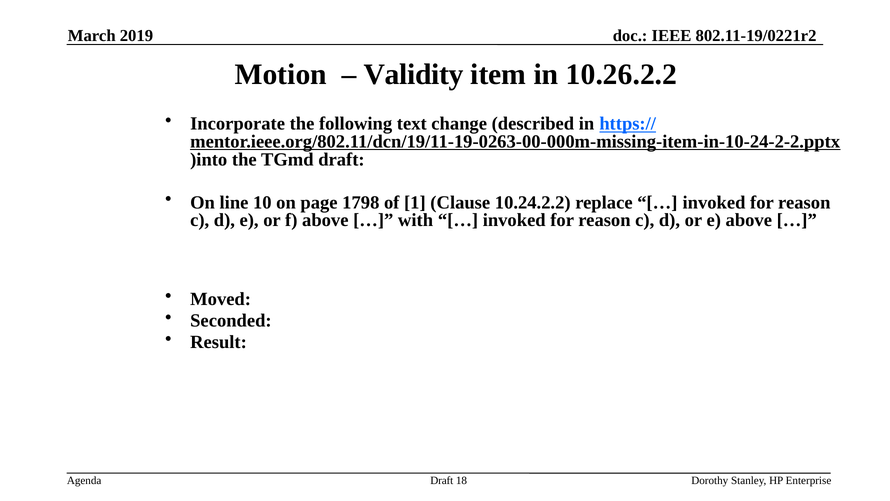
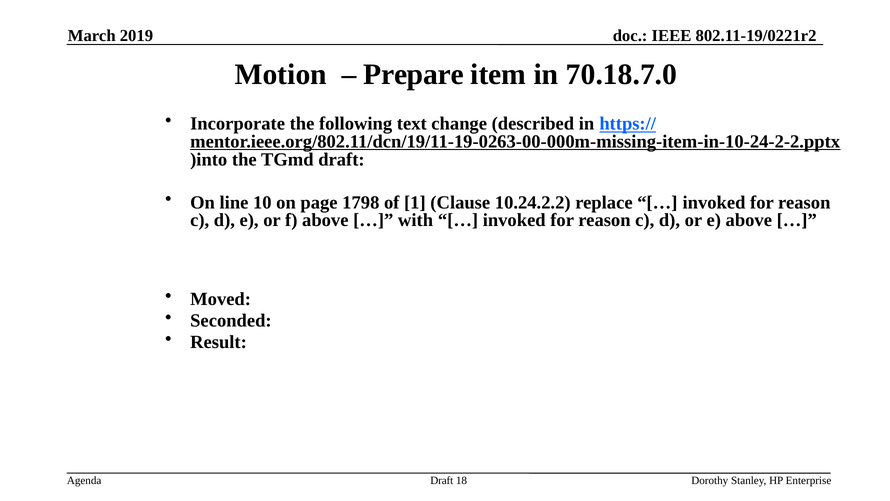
Validity: Validity -> Prepare (414, 74)
10.26.2.2: 10.26.2.2 -> 70.18.7.0 (621, 74)
